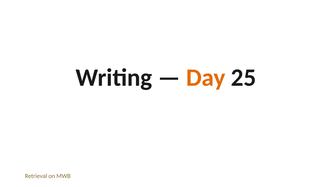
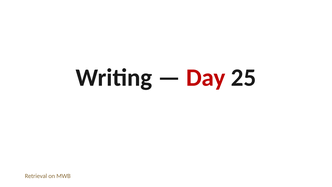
Day colour: orange -> red (206, 78)
